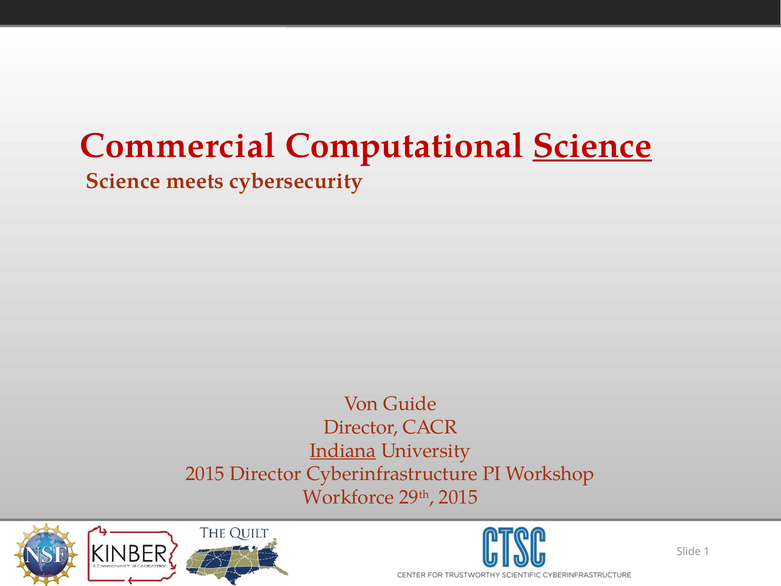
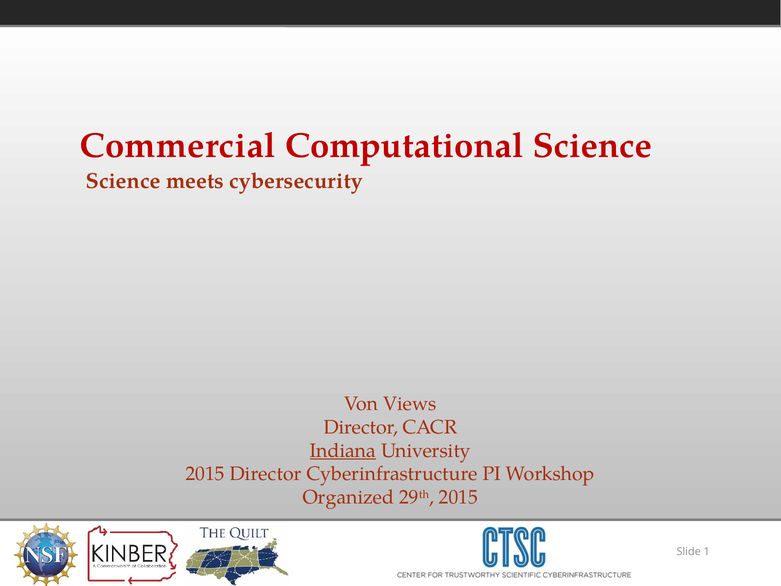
Science underline: present -> none (592, 146)
Guide: Guide -> Views (410, 404)
Workforce: Workforce -> Organized (348, 497)
